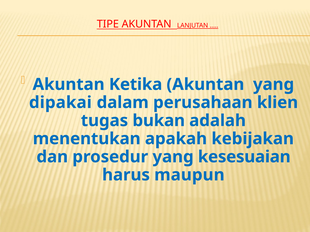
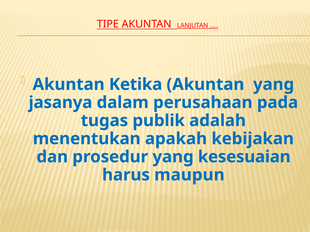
dipakai: dipakai -> jasanya (61, 103)
klien: klien -> pada (277, 103)
bukan: bukan -> publik (159, 121)
